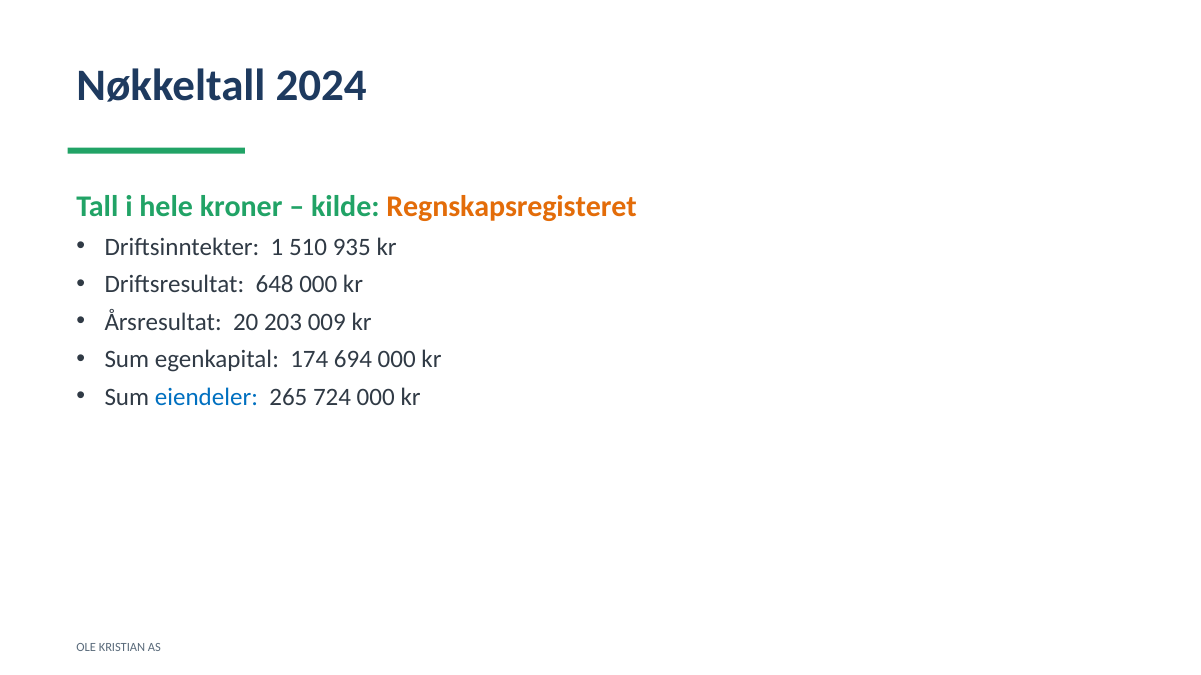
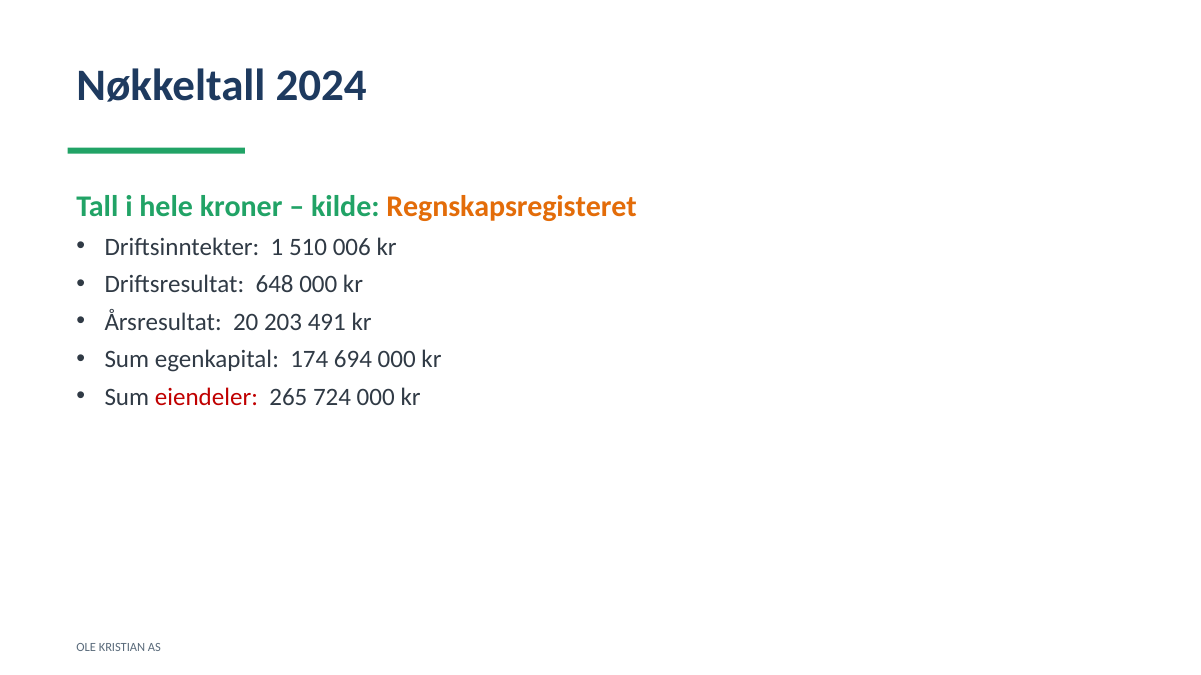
935: 935 -> 006 (352, 247)
009: 009 -> 491 (327, 322)
eiendeler colour: blue -> red (206, 397)
